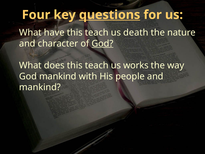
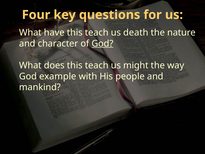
questions underline: present -> none (110, 15)
works: works -> might (136, 65)
God mankind: mankind -> example (58, 76)
